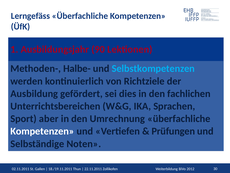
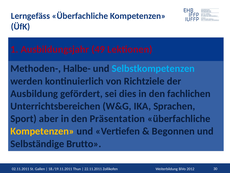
90: 90 -> 49 (98, 49)
Umrechnung: Umrechnung -> Präsentation (117, 118)
Kompetenzen colour: white -> yellow (42, 131)
Prüfungen: Prüfungen -> Begonnen (173, 131)
Noten: Noten -> Brutto (84, 143)
